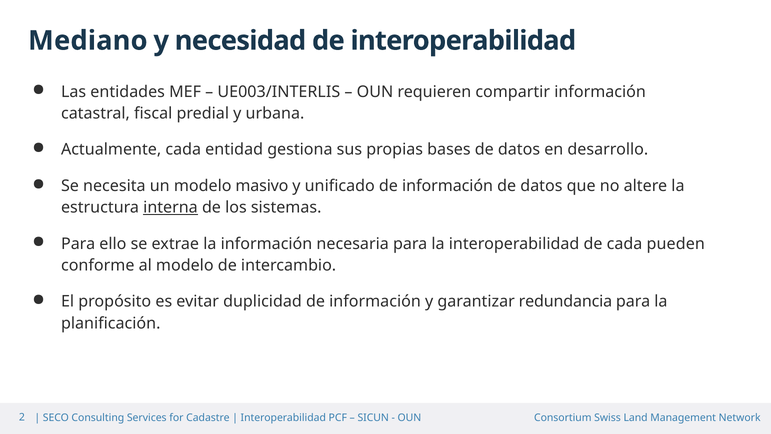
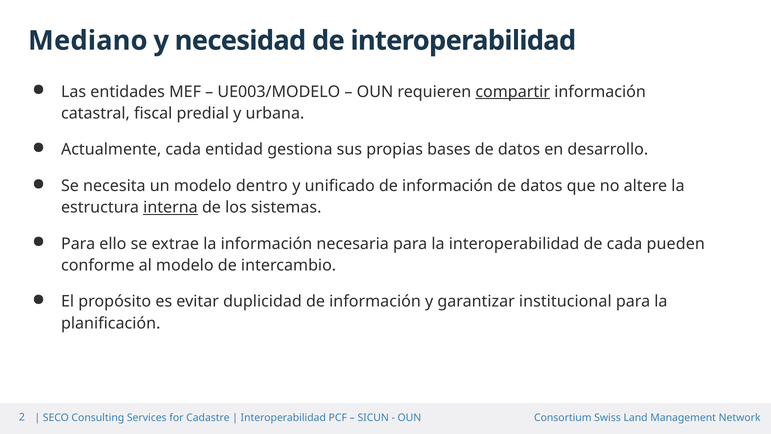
UE003/INTERLIS: UE003/INTERLIS -> UE003/MODELO (279, 92)
compartir underline: none -> present (513, 92)
masivo: masivo -> dentro (262, 186)
redundancia: redundancia -> institucional (565, 301)
